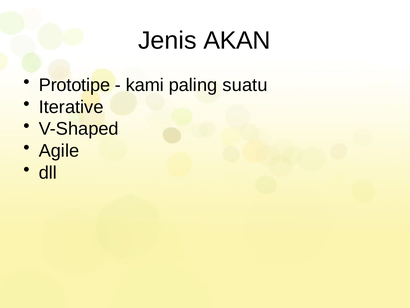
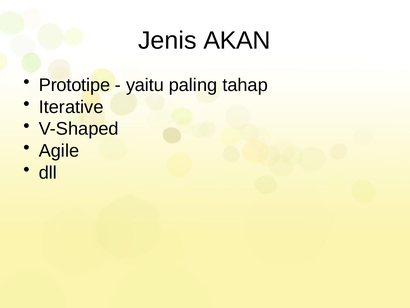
kami: kami -> yaitu (145, 85)
suatu: suatu -> tahap (245, 85)
